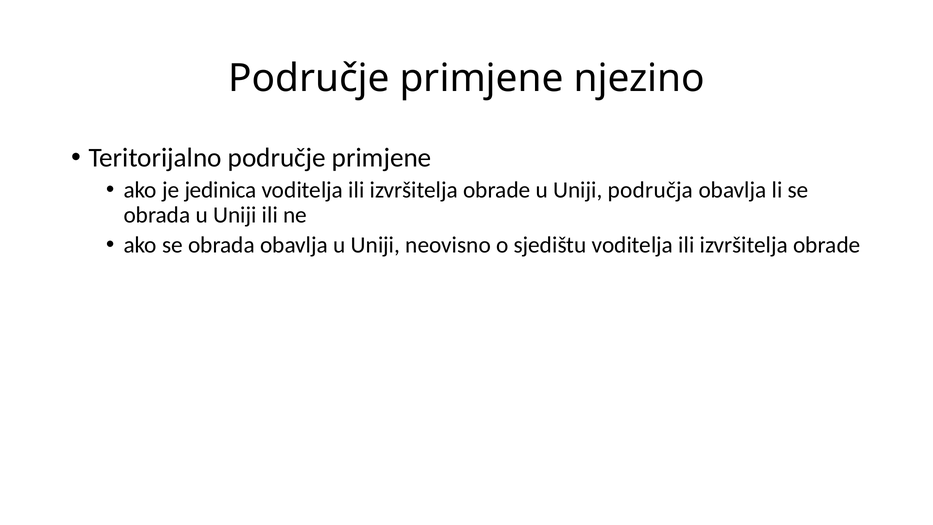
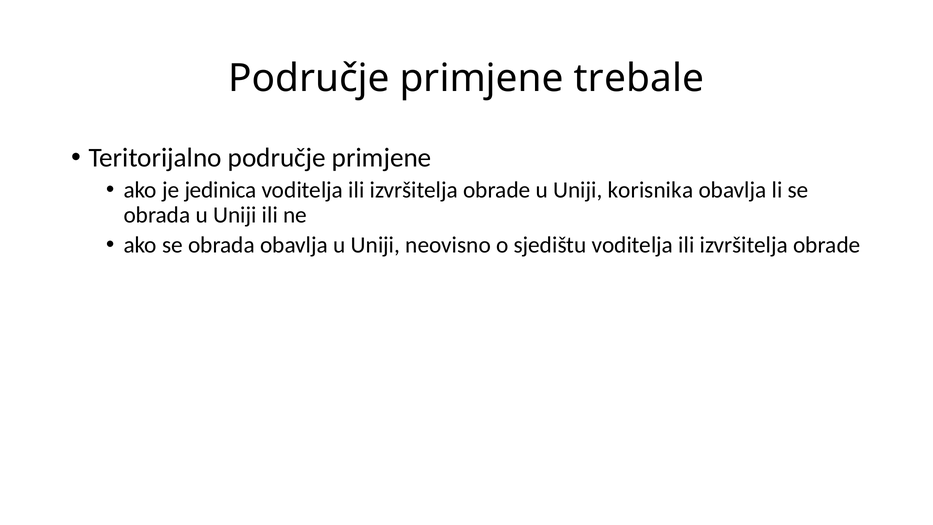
njezino: njezino -> trebale (639, 78)
područja: područja -> korisnika (651, 190)
